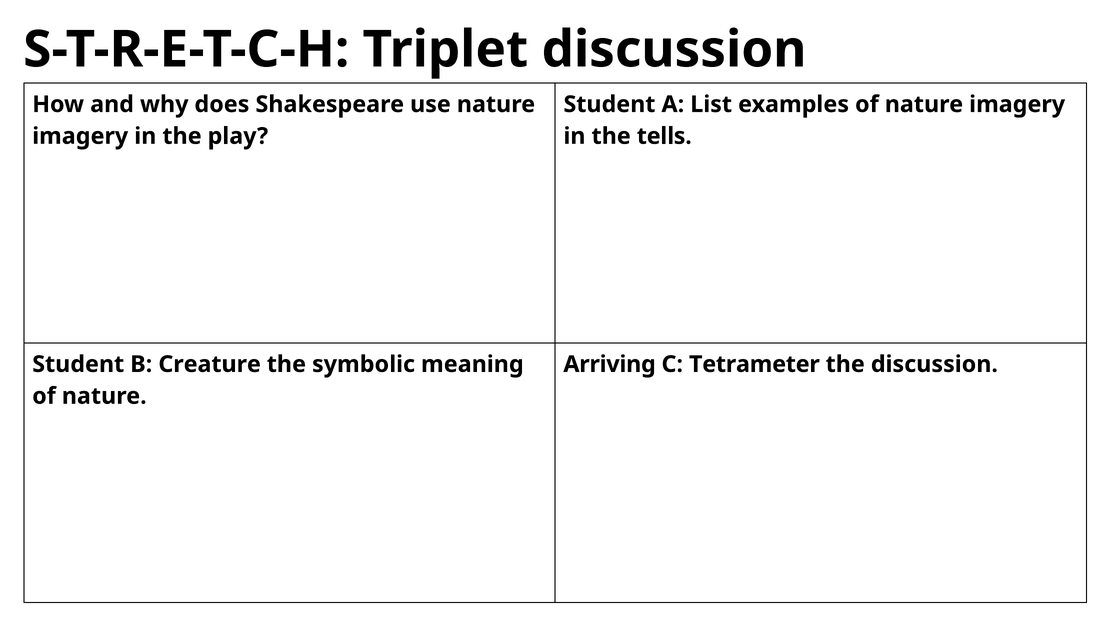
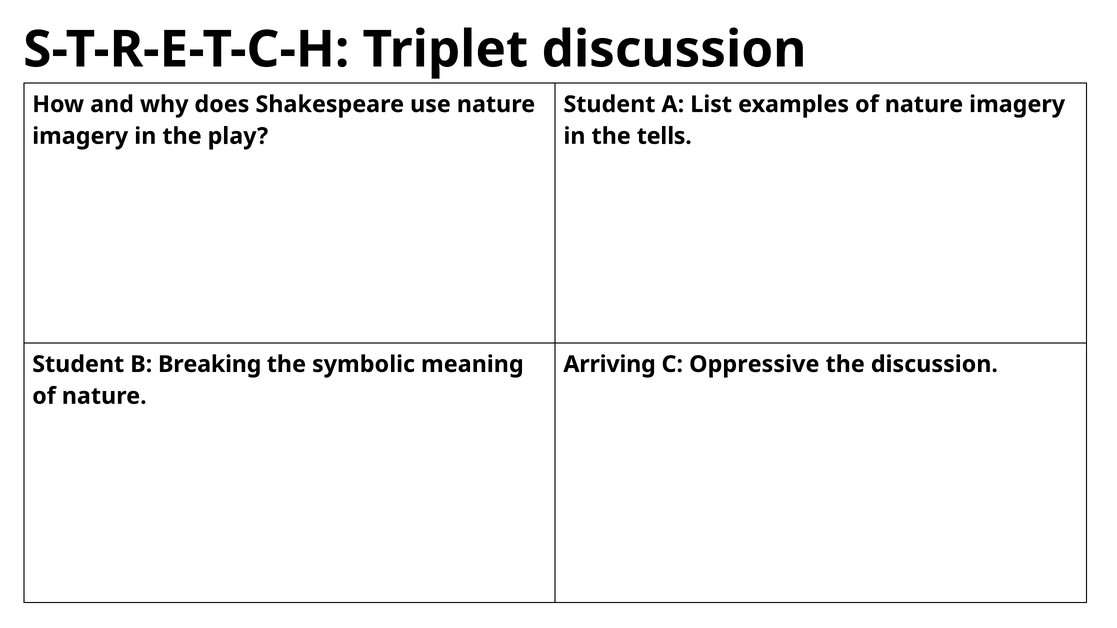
Creature: Creature -> Breaking (210, 364)
Tetrameter: Tetrameter -> Oppressive (754, 364)
